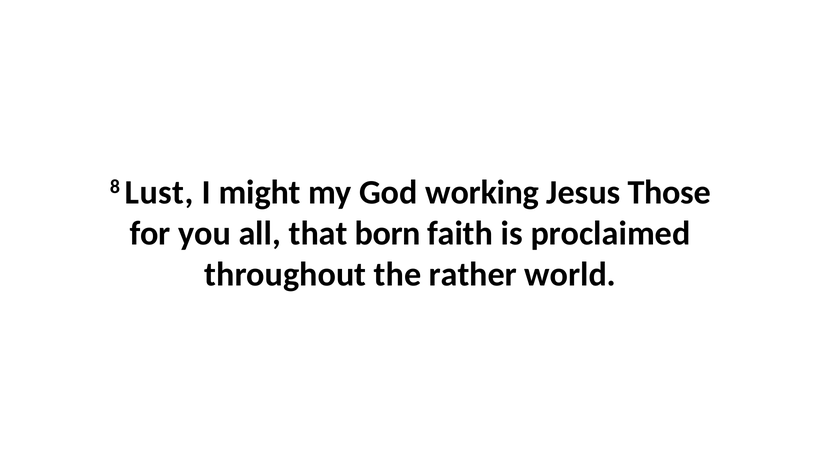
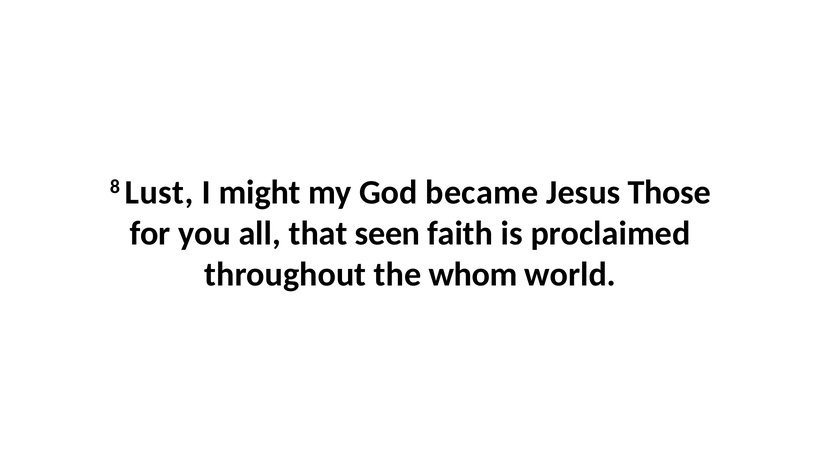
working: working -> became (482, 192)
born: born -> seen (388, 233)
rather: rather -> whom (473, 274)
